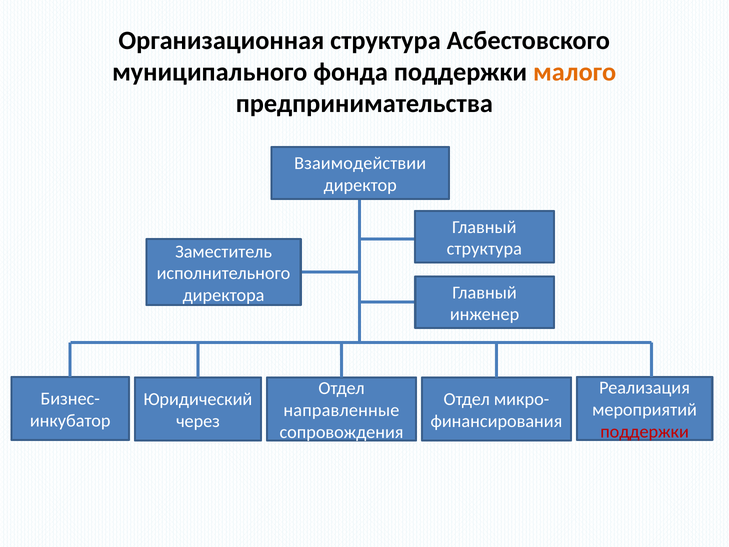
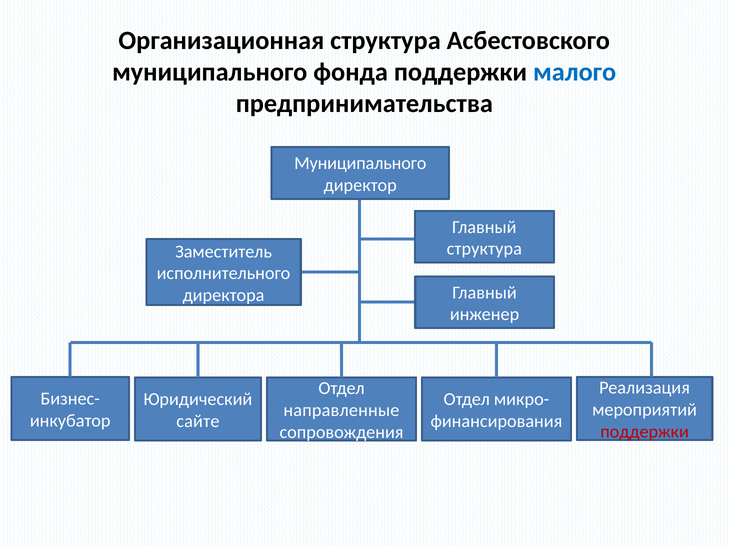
малого colour: orange -> blue (575, 72)
Взаимодействии: Взаимодействии -> Муниципального (360, 163)
через: через -> сайте (198, 421)
